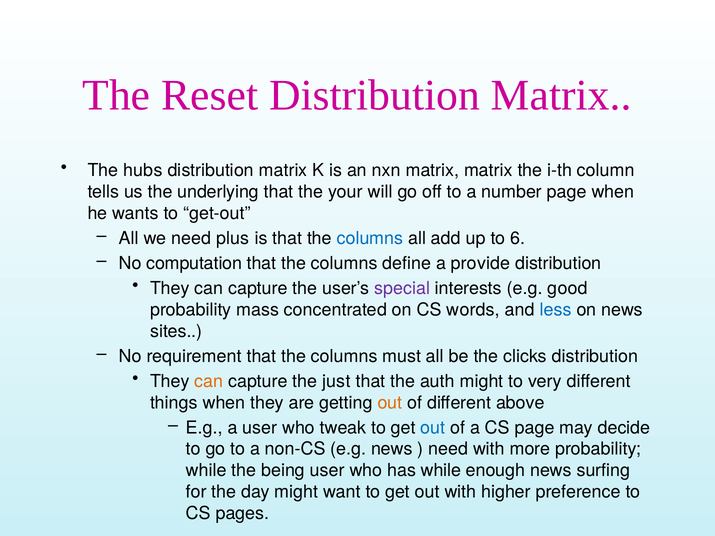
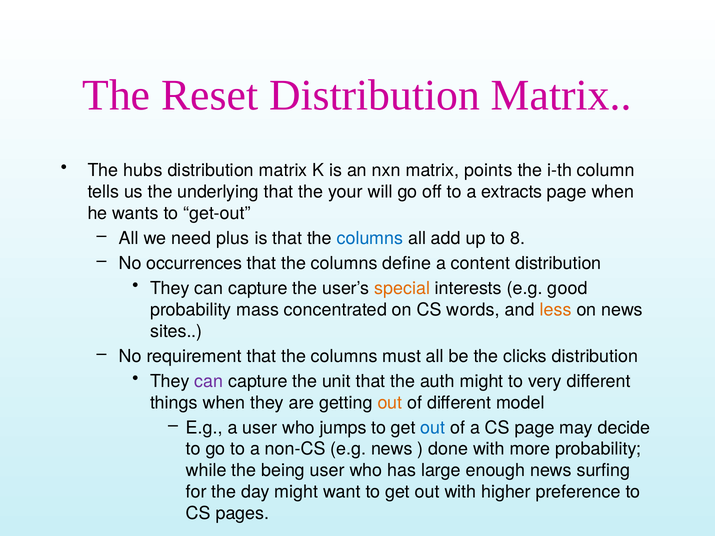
matrix matrix: matrix -> points (488, 170)
number: number -> extracts (512, 192)
6: 6 -> 8 (518, 238)
computation: computation -> occurrences (194, 263)
provide: provide -> content (480, 263)
special colour: purple -> orange (402, 288)
less colour: blue -> orange (556, 310)
can colour: orange -> purple (209, 381)
just: just -> unit (336, 381)
above: above -> model (520, 403)
tweak: tweak -> jumps (343, 428)
need: need -> done (448, 449)
has while: while -> large (441, 471)
